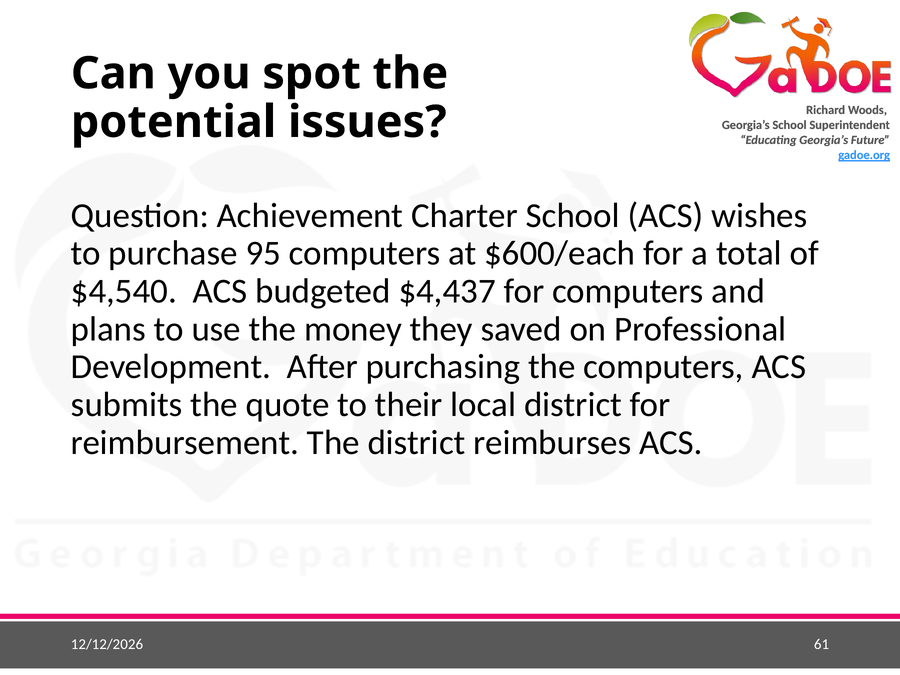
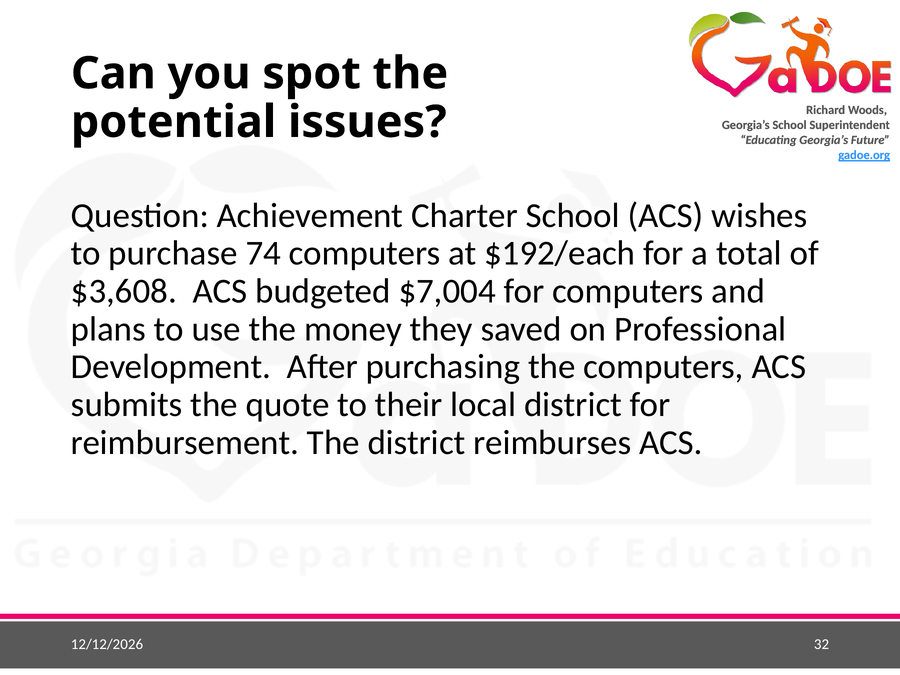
95: 95 -> 74 (263, 253)
$600/each: $600/each -> $192/each (560, 253)
$4,540: $4,540 -> $3,608 (124, 291)
$4,437: $4,437 -> $7,004 (447, 291)
61: 61 -> 32 (822, 644)
